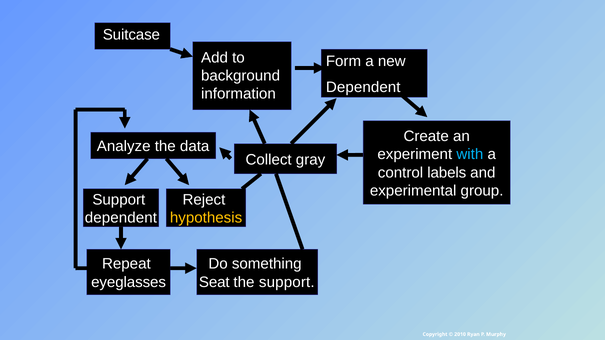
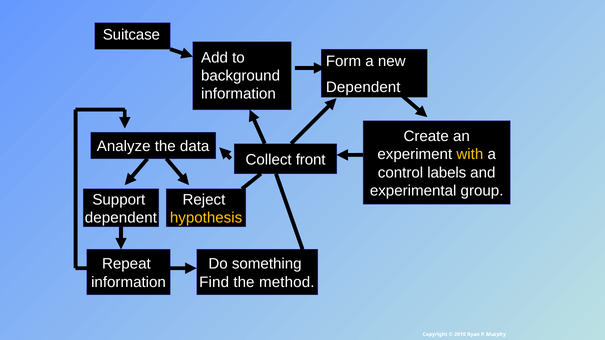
with colour: light blue -> yellow (470, 155)
gray: gray -> front (311, 160)
eyeglasses: eyeglasses -> information (129, 282)
Seat: Seat -> Find (214, 282)
the support: support -> method (287, 282)
